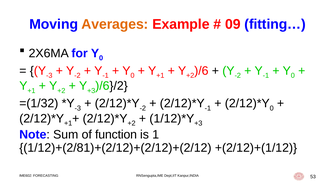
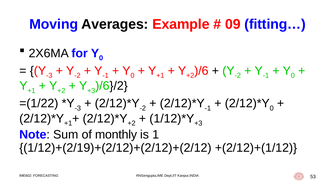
Averages colour: orange -> black (115, 24)
=(1/32: =(1/32 -> =(1/22 (39, 103)
function: function -> monthly (116, 134)
1/12)+(2/81)+(2/12)+(2/12)+(2/12: 1/12)+(2/81)+(2/12)+(2/12)+(2/12 -> 1/12)+(2/19)+(2/12)+(2/12)+(2/12 (115, 147)
